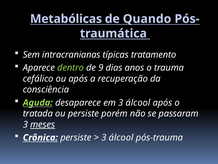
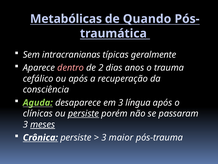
tratamento: tratamento -> geralmente (154, 55)
dentro colour: light green -> pink (71, 68)
9: 9 -> 2 (101, 68)
em 3 álcool: álcool -> língua (138, 102)
tratada: tratada -> clínicas (38, 113)
persiste underline: none -> present (83, 113)
álcool: álcool -> maior (121, 137)
